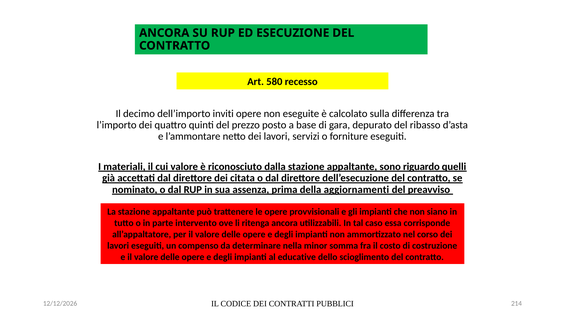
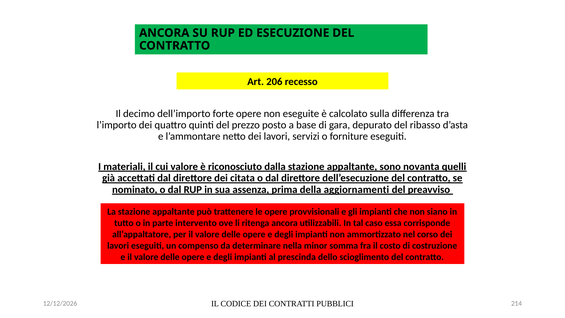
580: 580 -> 206 (274, 82)
inviti: inviti -> forte (223, 113)
riguardo: riguardo -> novanta (421, 167)
educative: educative -> prescinda (297, 257)
